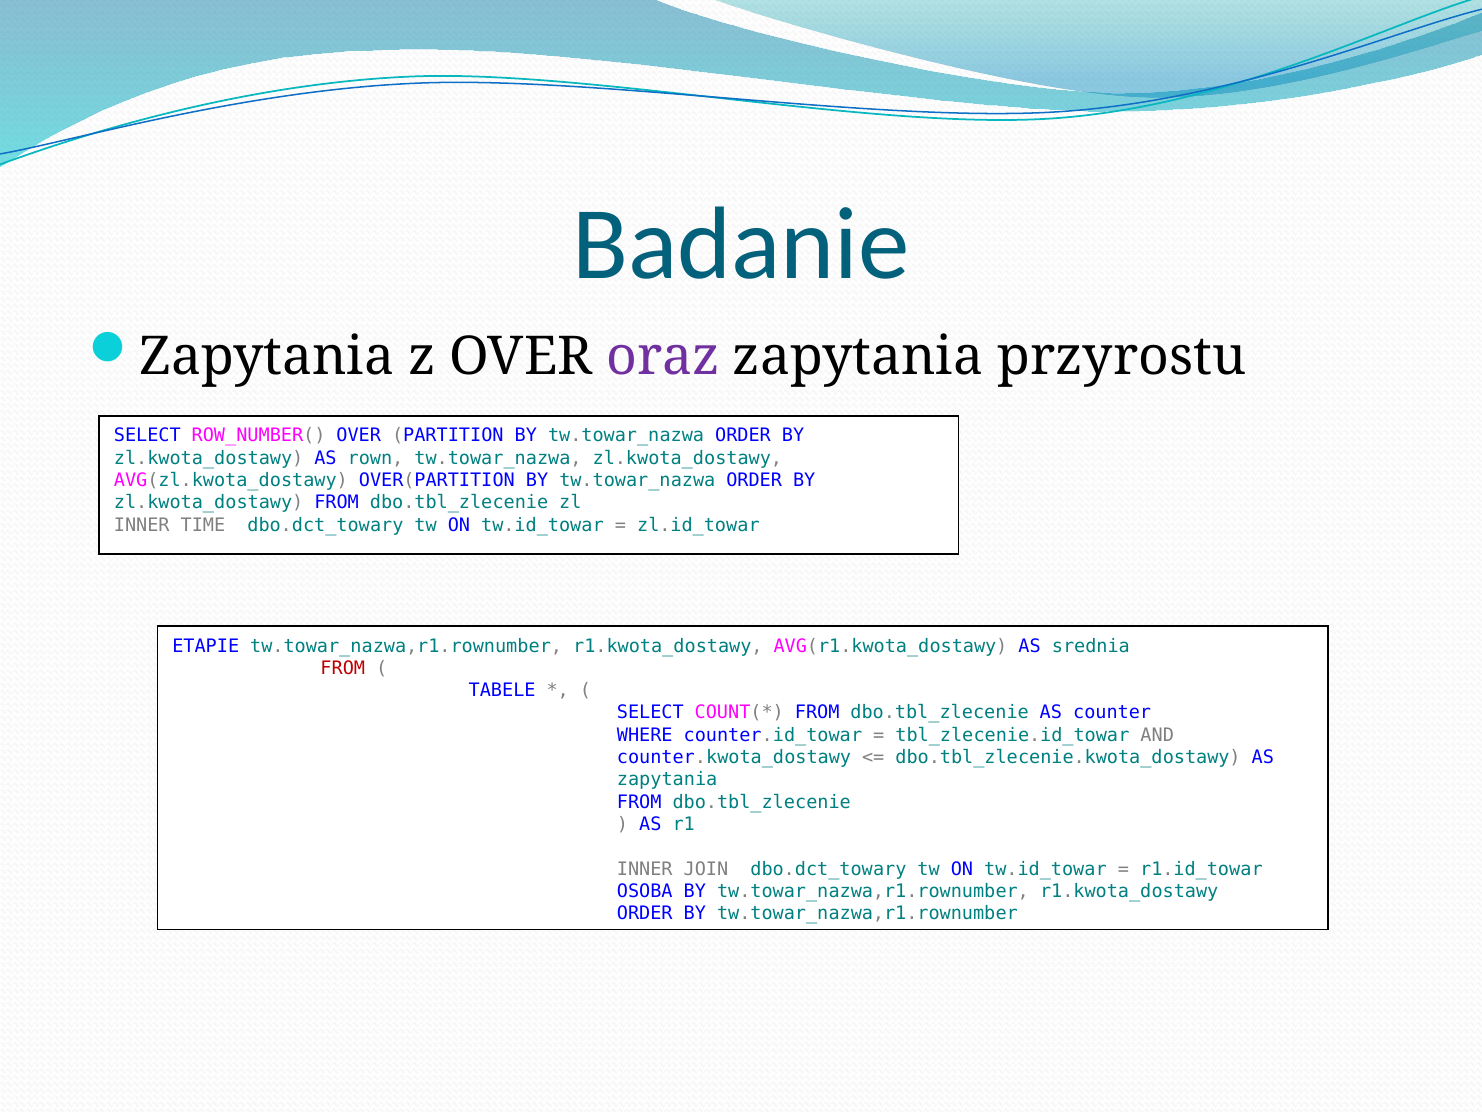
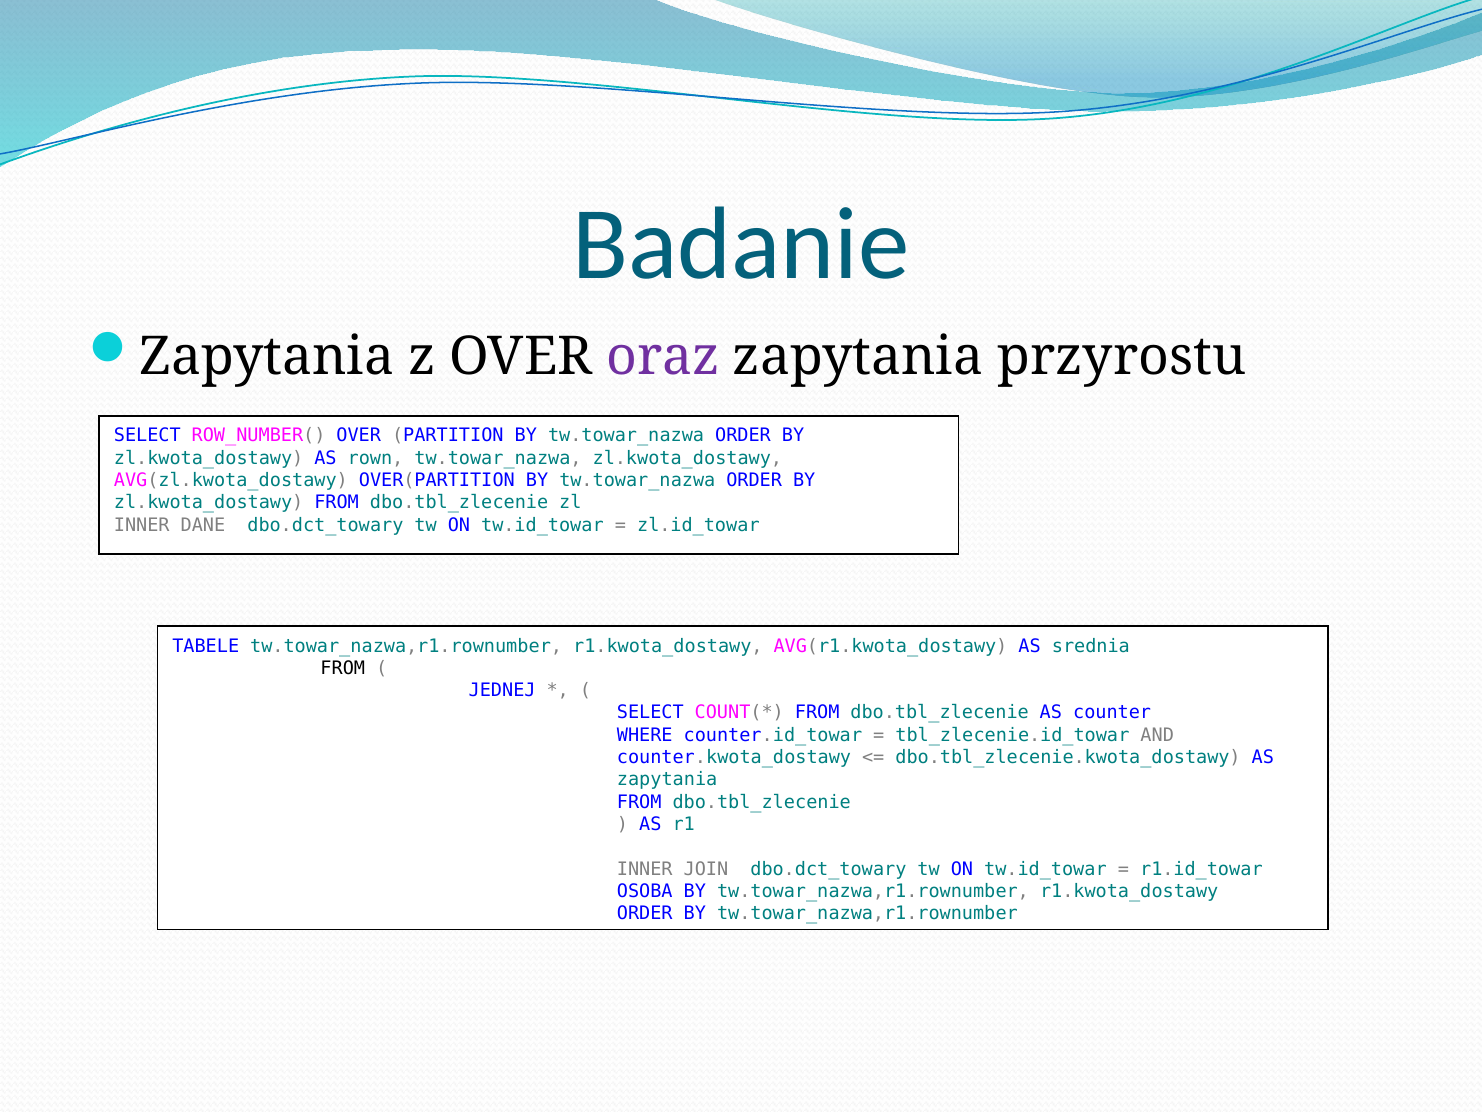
TIME: TIME -> DANE (203, 525)
ETAPIE: ETAPIE -> TABELE (206, 646)
FROM colour: red -> black (343, 668)
TABELE: TABELE -> JEDNEJ (502, 690)
